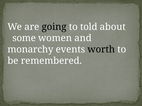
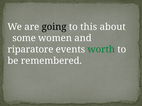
told: told -> this (89, 27)
monarchy: monarchy -> riparatore (30, 50)
worth colour: black -> green (101, 50)
